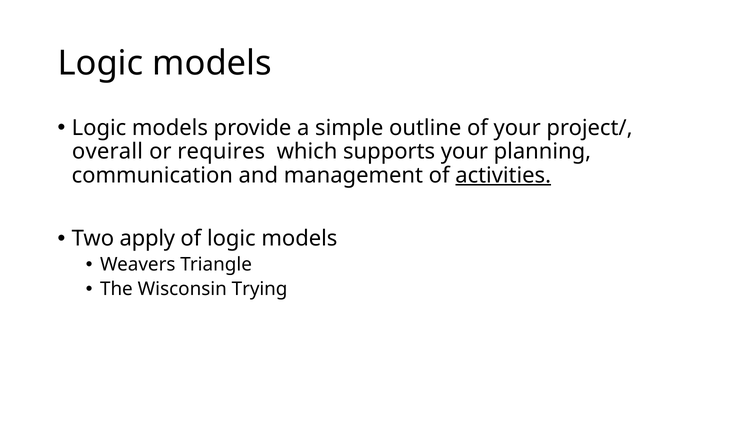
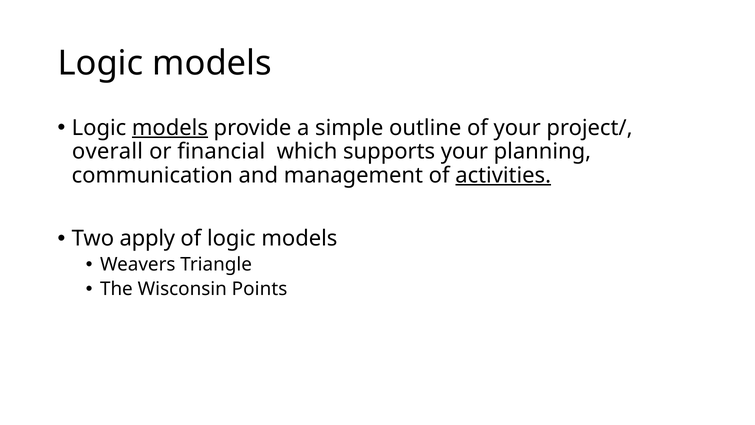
models underline: none -> present (170, 128)
requires: requires -> financial (221, 151)
Trying: Trying -> Points (260, 289)
